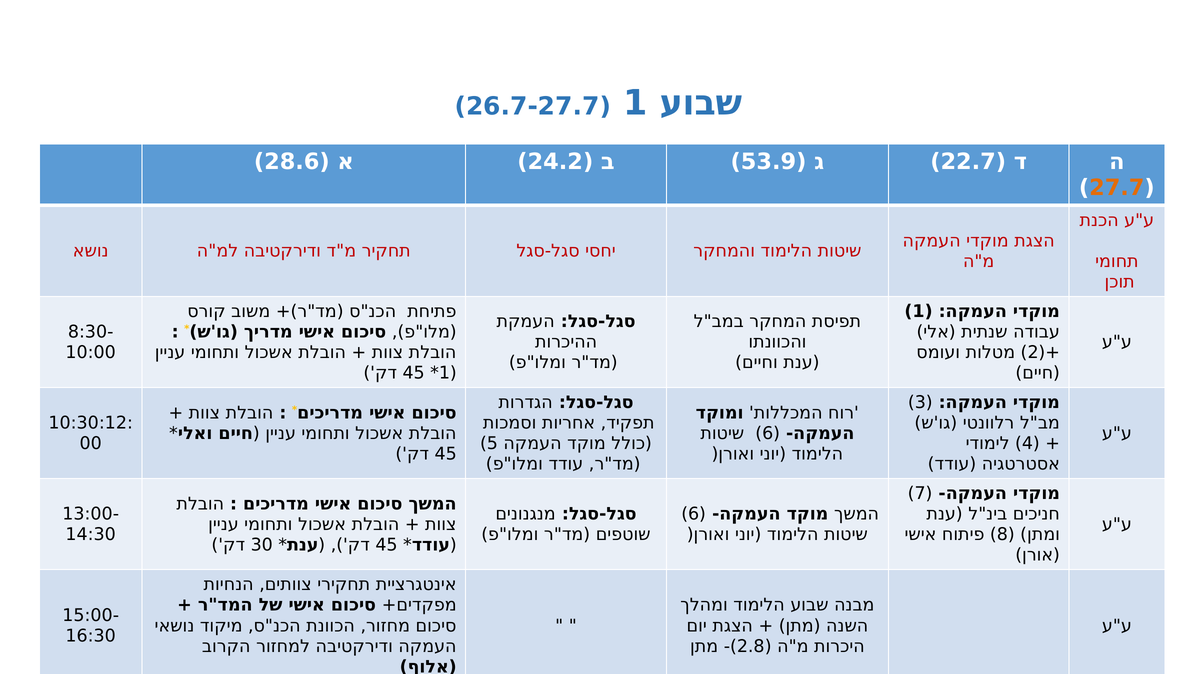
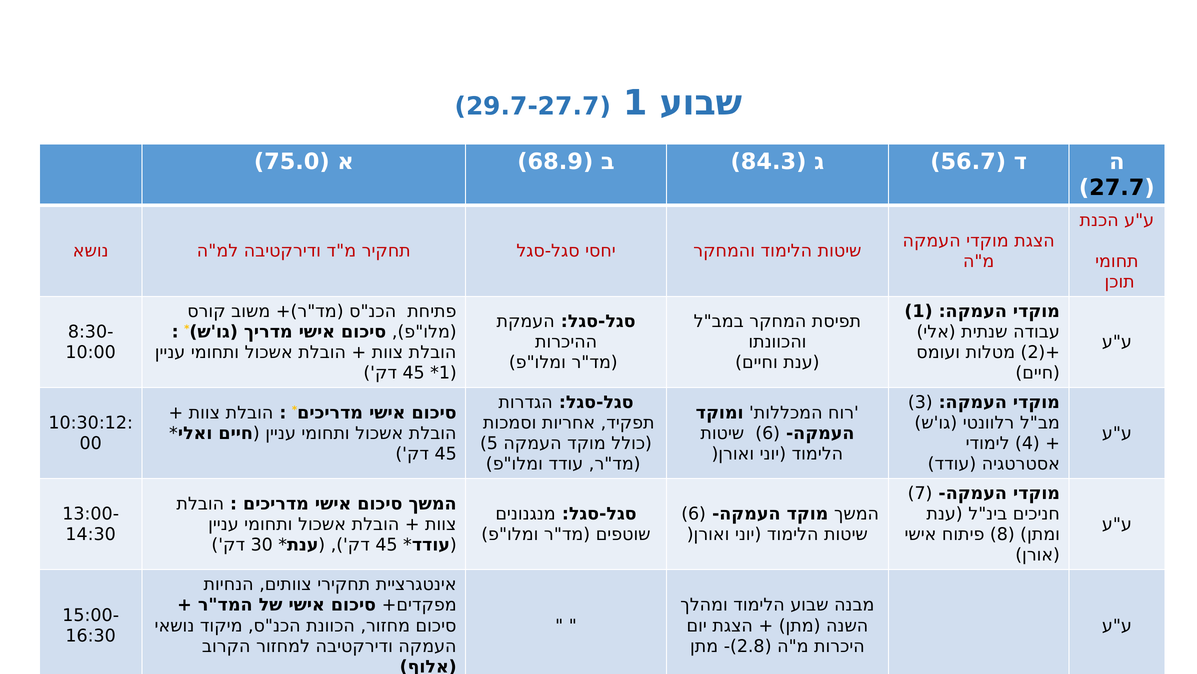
26.7-27.7: 26.7-27.7 -> 29.7-27.7 (533, 107)
28.6: 28.6 -> 75.0 (292, 162)
24.2: 24.2 -> 68.9 (555, 162)
53.9: 53.9 -> 84.3 (768, 162)
22.7: 22.7 -> 56.7 (968, 162)
27.7 colour: orange -> black (1117, 188)
